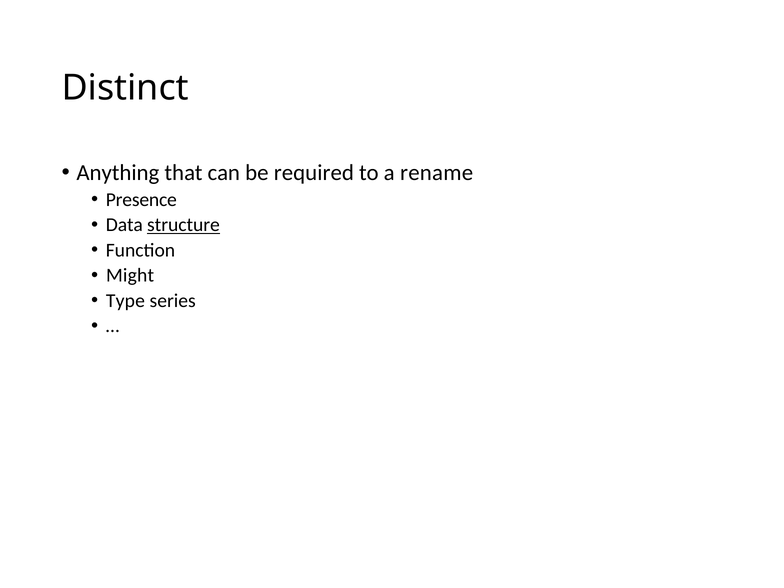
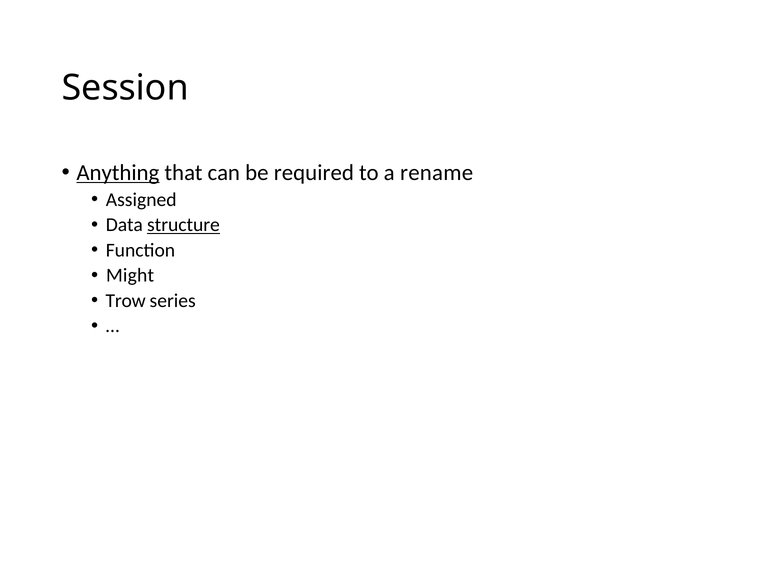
Distinct: Distinct -> Session (125, 88)
Anything underline: none -> present (118, 173)
Presence: Presence -> Assigned (141, 200)
Type: Type -> Trow (126, 301)
